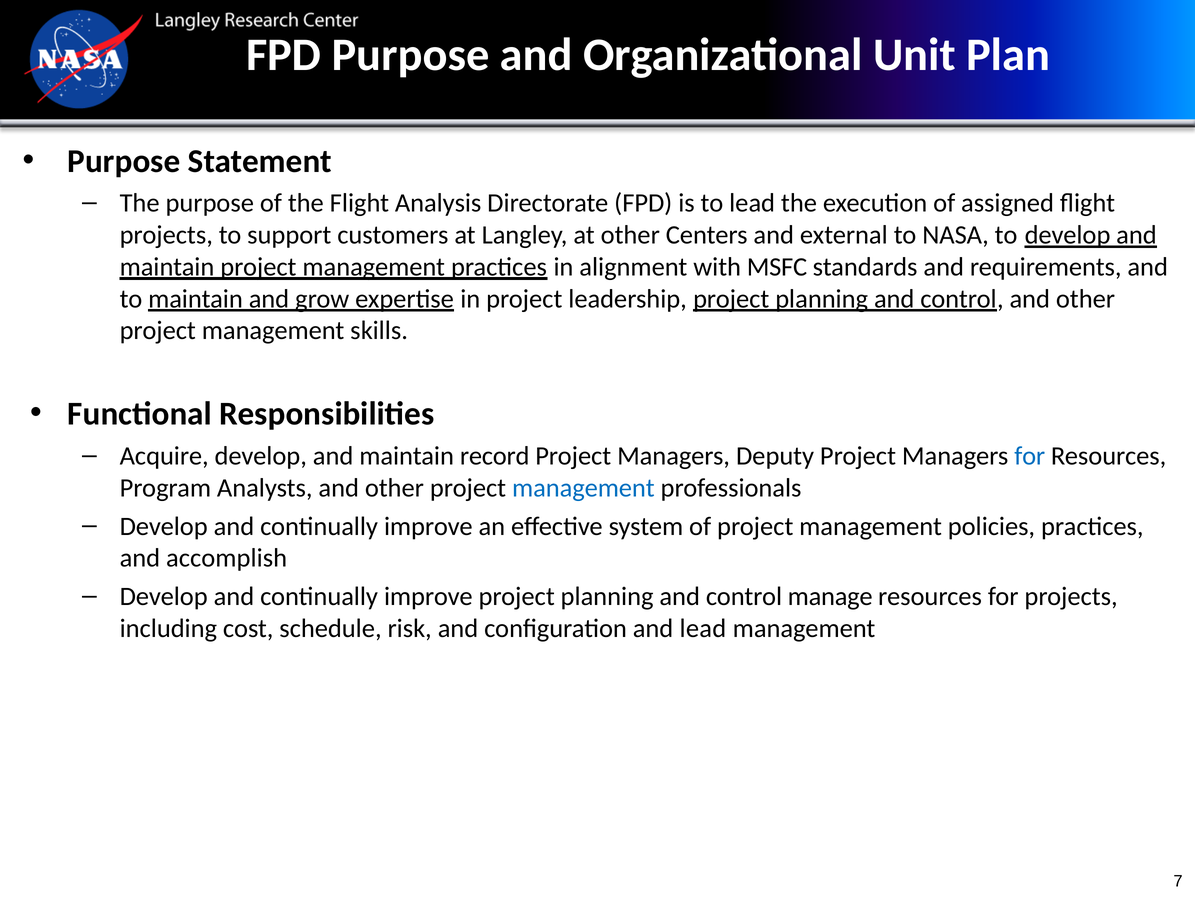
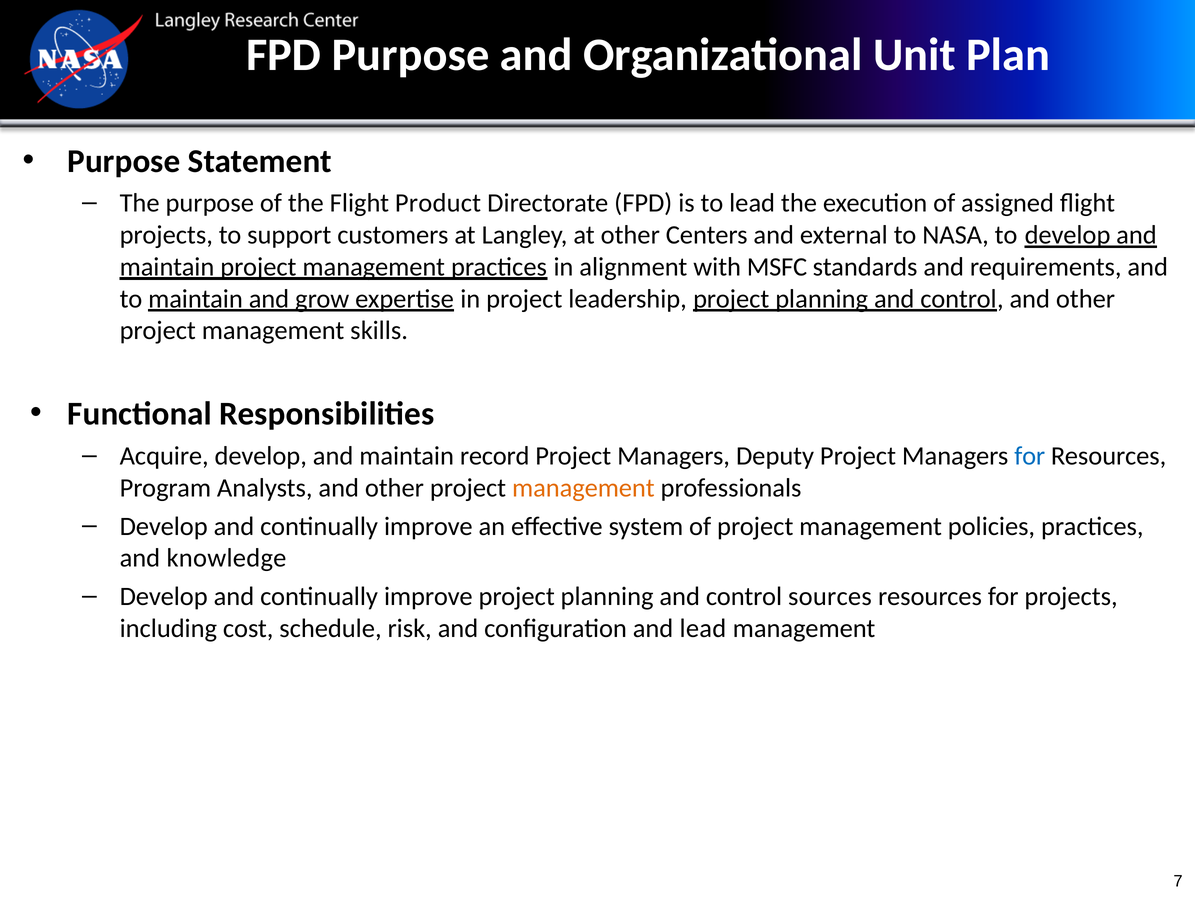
Analysis: Analysis -> Product (438, 203)
management colour: blue -> orange (583, 487)
accomplish: accomplish -> knowledge (226, 558)
manage: manage -> sources (830, 596)
